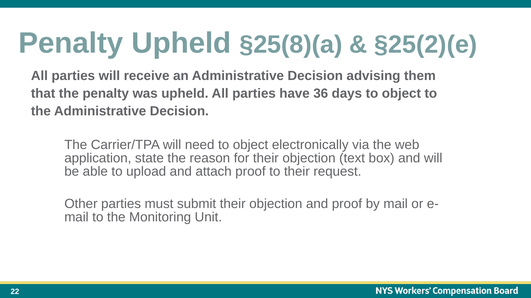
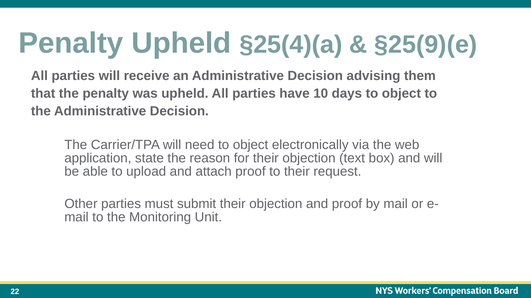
§25(8)(a: §25(8)(a -> §25(4)(a (291, 45)
§25(2)(e: §25(2)(e -> §25(9)(e (426, 45)
have 36: 36 -> 10 (321, 94)
